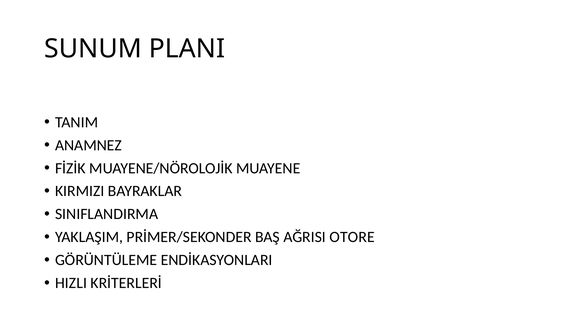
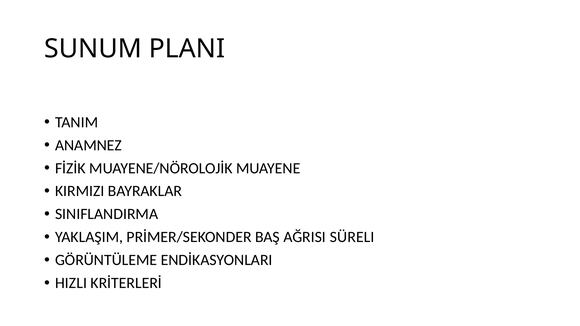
OTORE: OTORE -> SÜRELI (352, 237)
